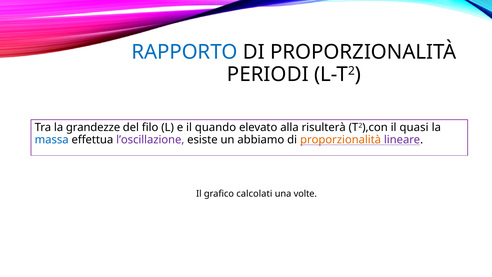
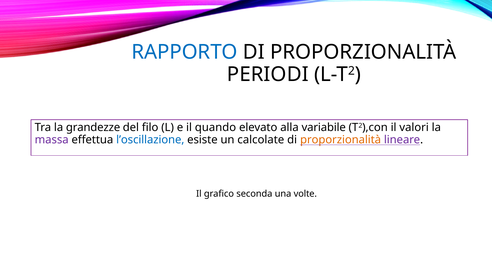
risulterà: risulterà -> variabile (324, 127)
quasi: quasi -> valori (414, 127)
massa colour: blue -> purple (52, 140)
l’oscillazione colour: purple -> blue (150, 140)
abbiamo: abbiamo -> calcolate (261, 140)
calcolati: calcolati -> seconda (254, 193)
